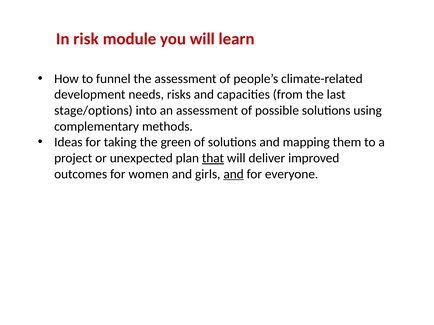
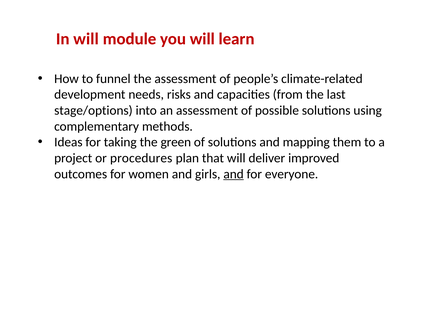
In risk: risk -> will (86, 39)
unexpected: unexpected -> procedures (141, 158)
that underline: present -> none (213, 158)
